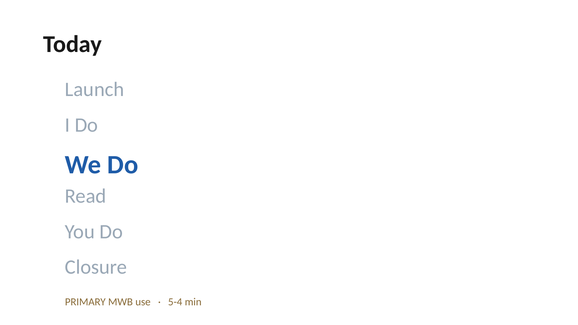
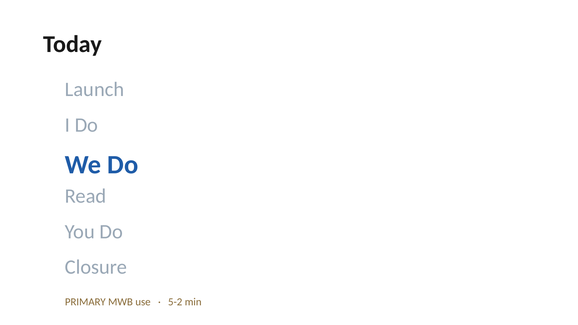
5-4: 5-4 -> 5-2 (175, 302)
